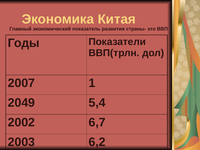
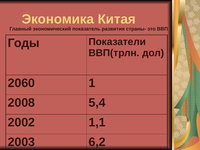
2007: 2007 -> 2060 (21, 83)
2049: 2049 -> 2008 (21, 103)
6,7: 6,7 -> 1,1 (97, 122)
